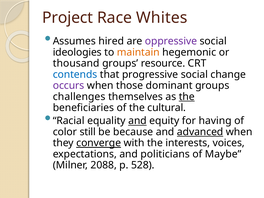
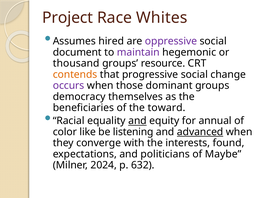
ideologies: ideologies -> document (77, 52)
maintain colour: orange -> purple (138, 52)
contends colour: blue -> orange (75, 74)
challenges: challenges -> democracy (79, 97)
the underline: present -> none (187, 97)
cultural: cultural -> toward (167, 108)
having: having -> annual (215, 121)
still: still -> like (88, 132)
because: because -> listening (133, 132)
converge underline: present -> none (99, 143)
voices: voices -> found (229, 143)
2088: 2088 -> 2024 (104, 165)
528: 528 -> 632 (143, 165)
